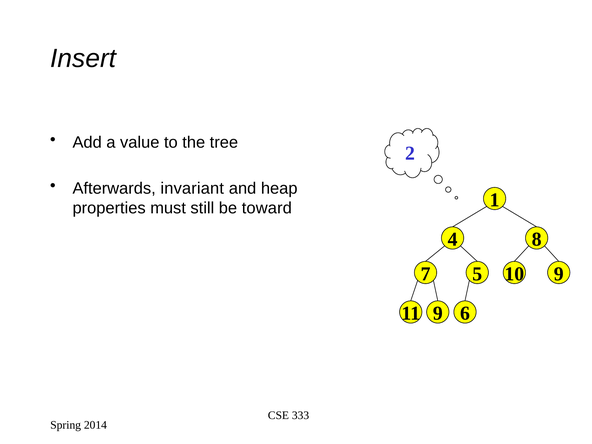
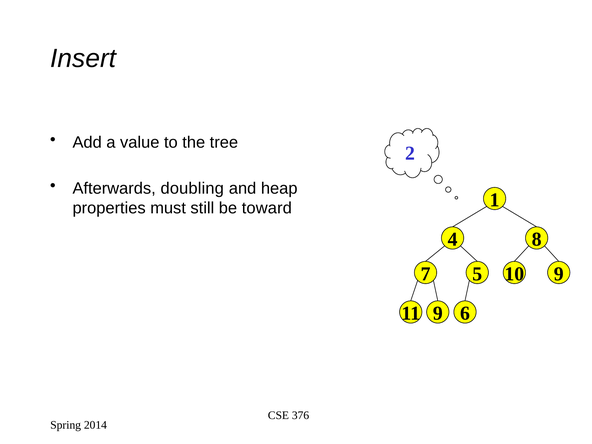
invariant: invariant -> doubling (192, 188)
333: 333 -> 376 (301, 415)
